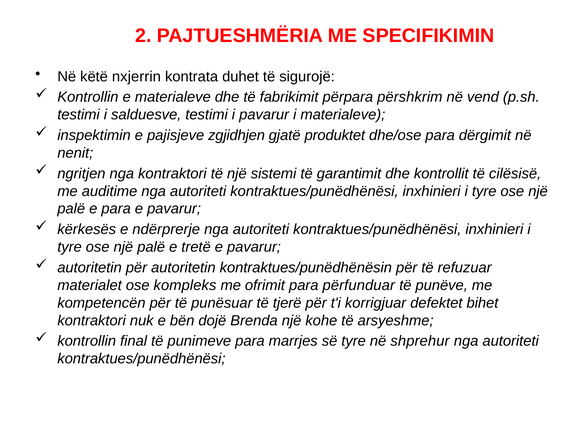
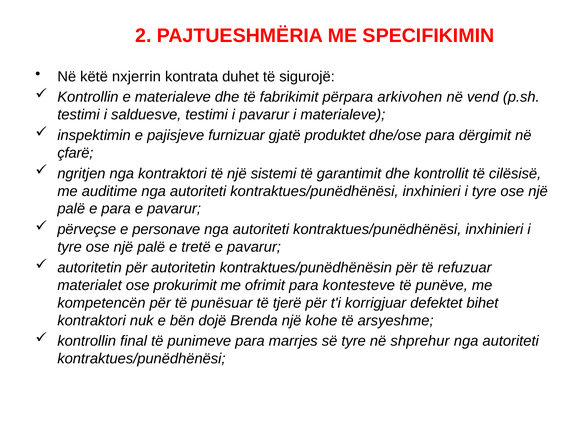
përshkrim: përshkrim -> arkivohen (410, 97)
zgjidhjen: zgjidhjen -> furnizuar (236, 135)
nenit: nenit -> çfarë (75, 153)
kërkesës: kërkesës -> përveçse (87, 229)
ndërprerje: ndërprerje -> personave (166, 229)
kompleks: kompleks -> prokurimit (185, 285)
përfunduar: përfunduar -> kontesteve (359, 285)
